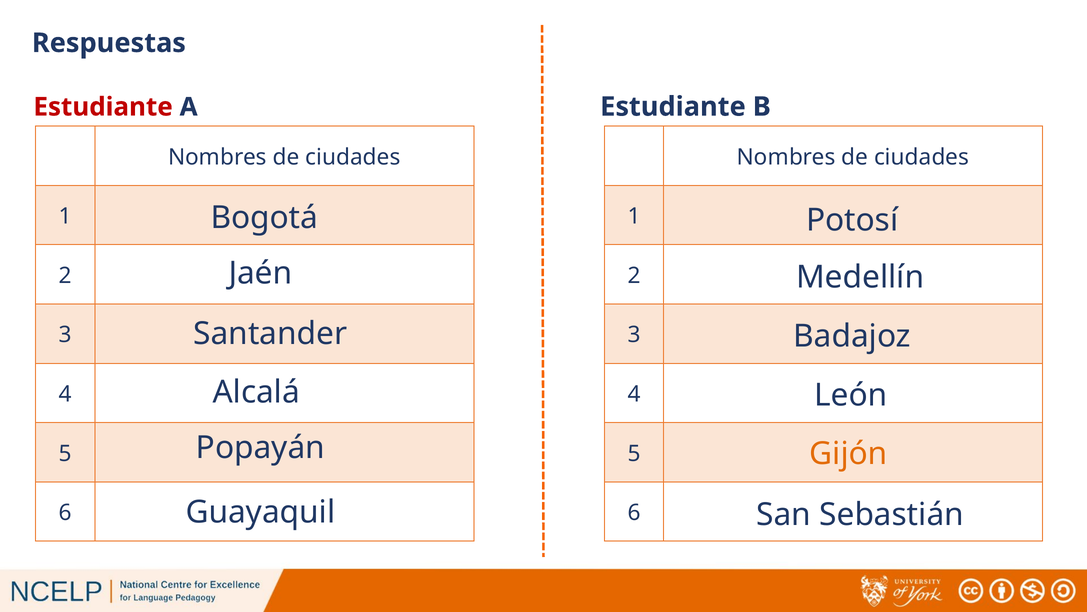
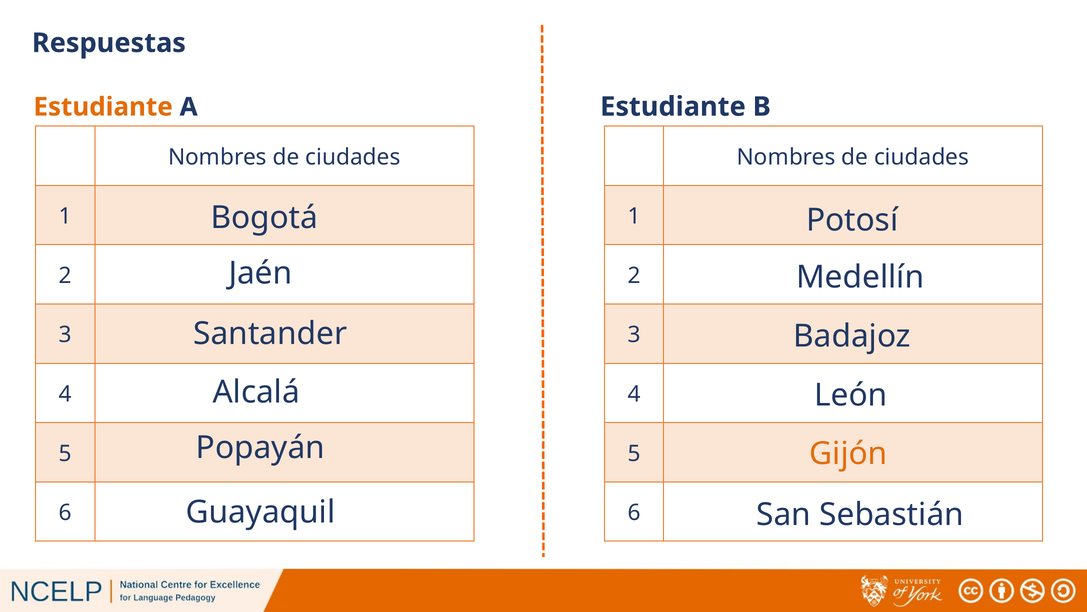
Estudiante colour: red -> orange (103, 107)
